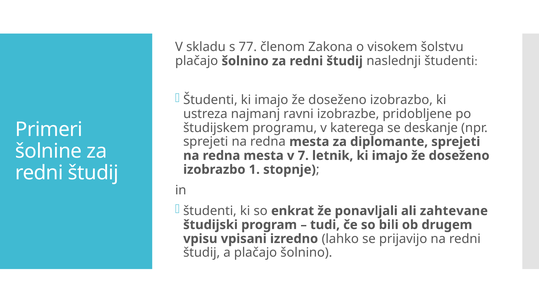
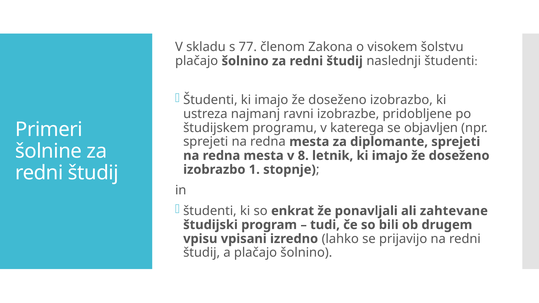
deskanje: deskanje -> objavljen (431, 128)
7: 7 -> 8 (303, 156)
